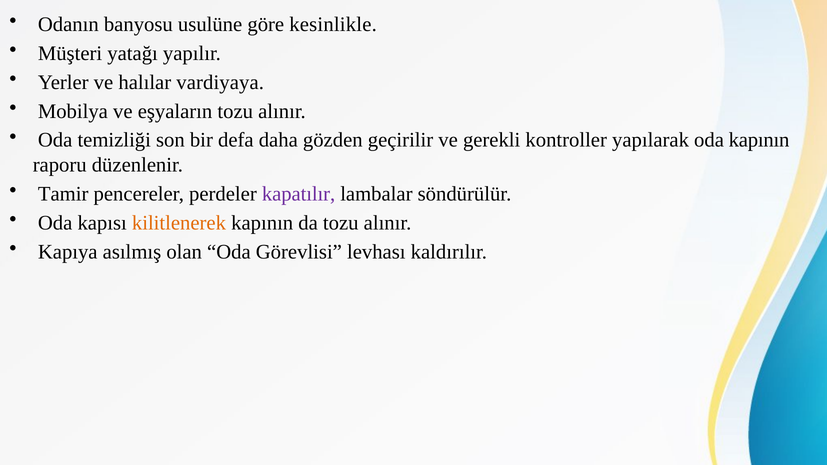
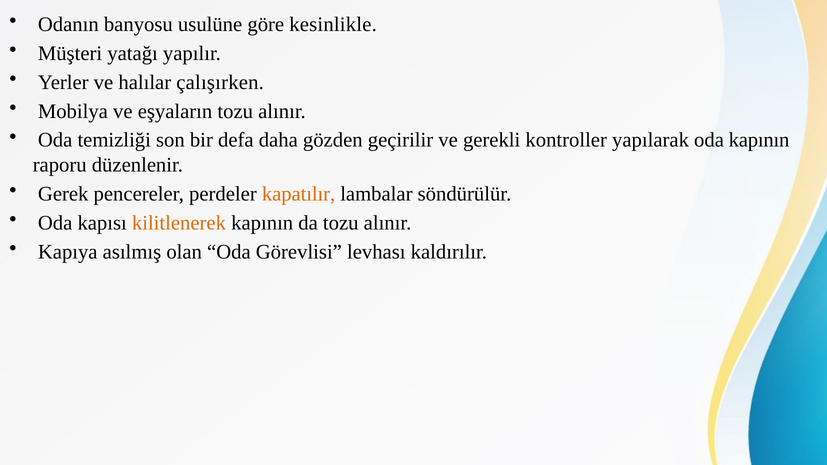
vardiyaya: vardiyaya -> çalışırken (220, 82)
Tamir: Tamir -> Gerek (63, 194)
kapatılır colour: purple -> orange (299, 194)
